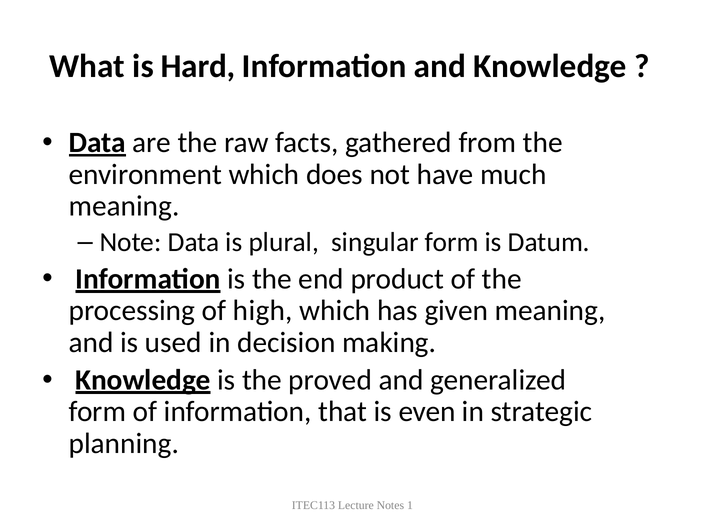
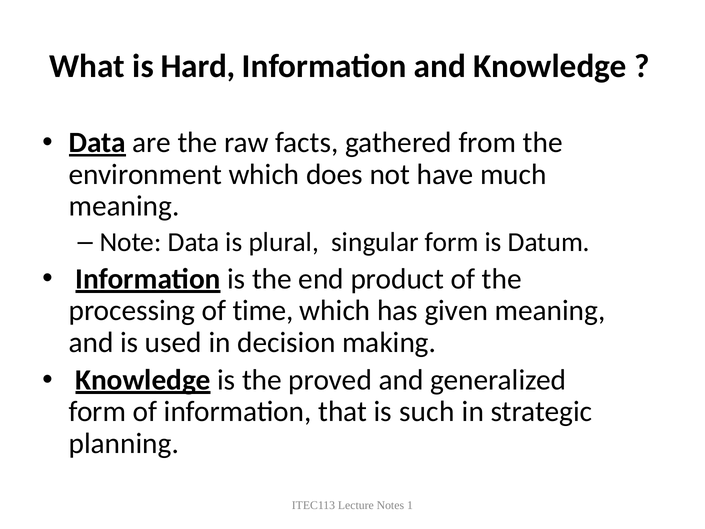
high: high -> time (263, 310)
even: even -> such (427, 412)
